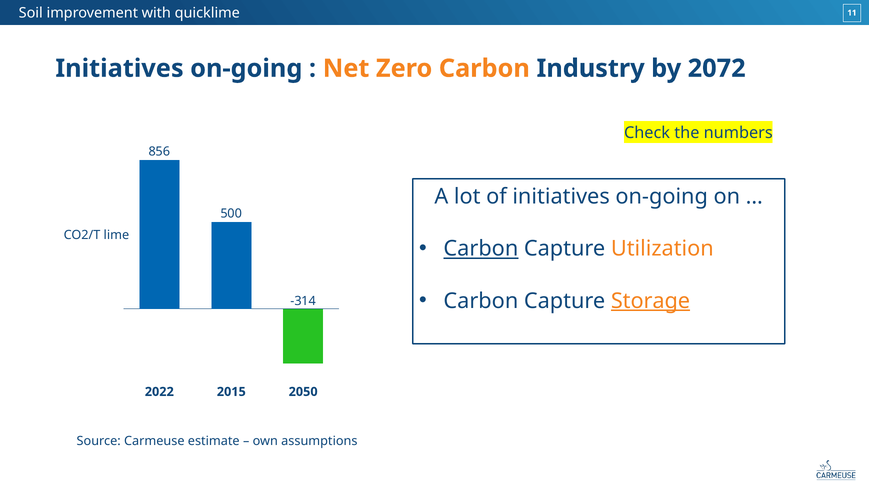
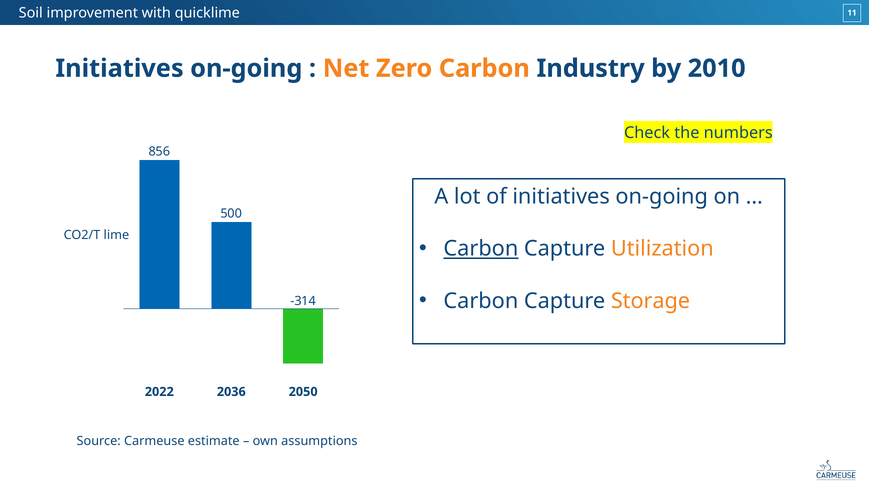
2072: 2072 -> 2010 (717, 68)
Storage underline: present -> none (651, 301)
2015: 2015 -> 2036 (231, 392)
